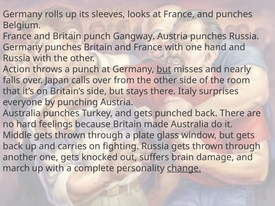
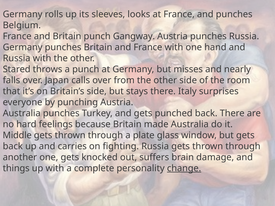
Action: Action -> Stared (17, 69)
but underline: present -> none (164, 69)
march: march -> things (16, 168)
